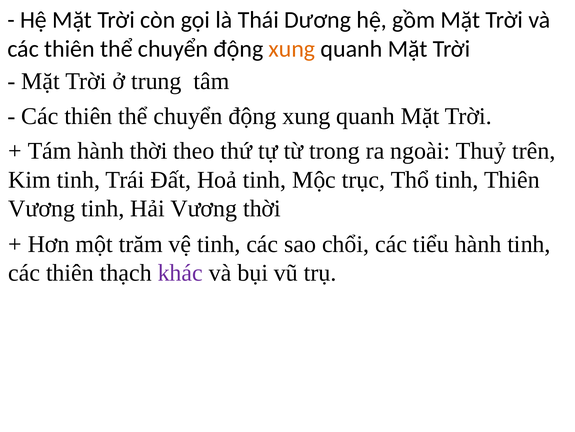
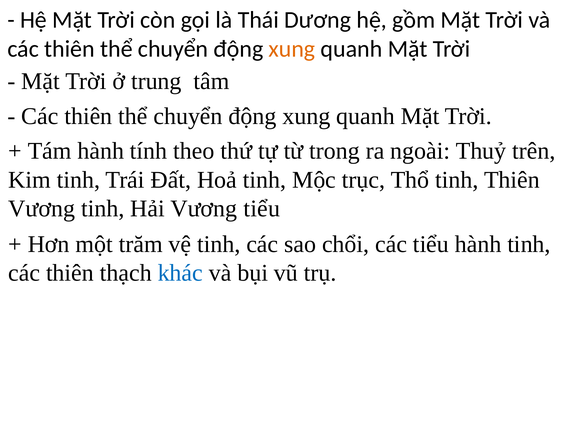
hành thời: thời -> tính (149, 151)
Vương thời: thời -> tiểu (262, 208)
khác colour: purple -> blue (180, 272)
